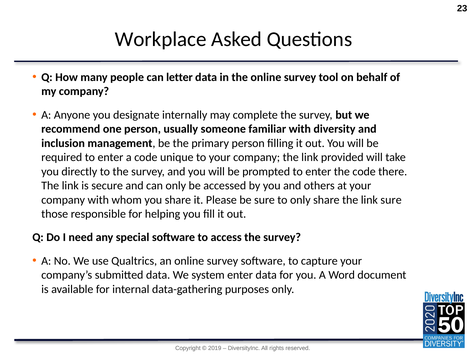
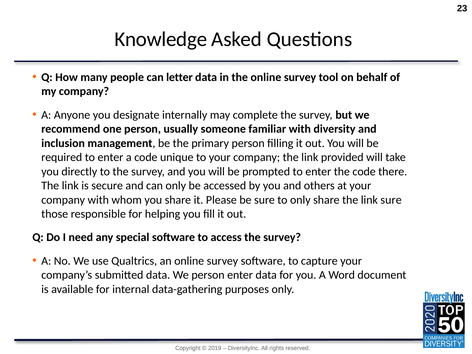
Workplace: Workplace -> Knowledge (161, 39)
We system: system -> person (208, 275)
